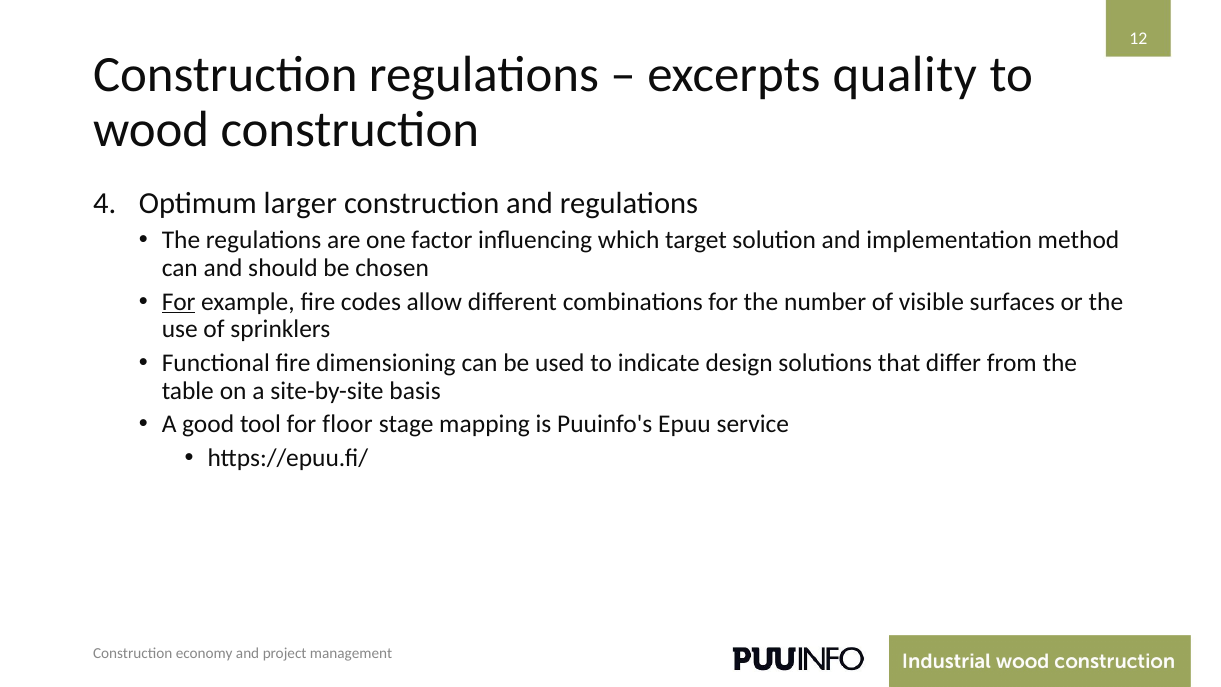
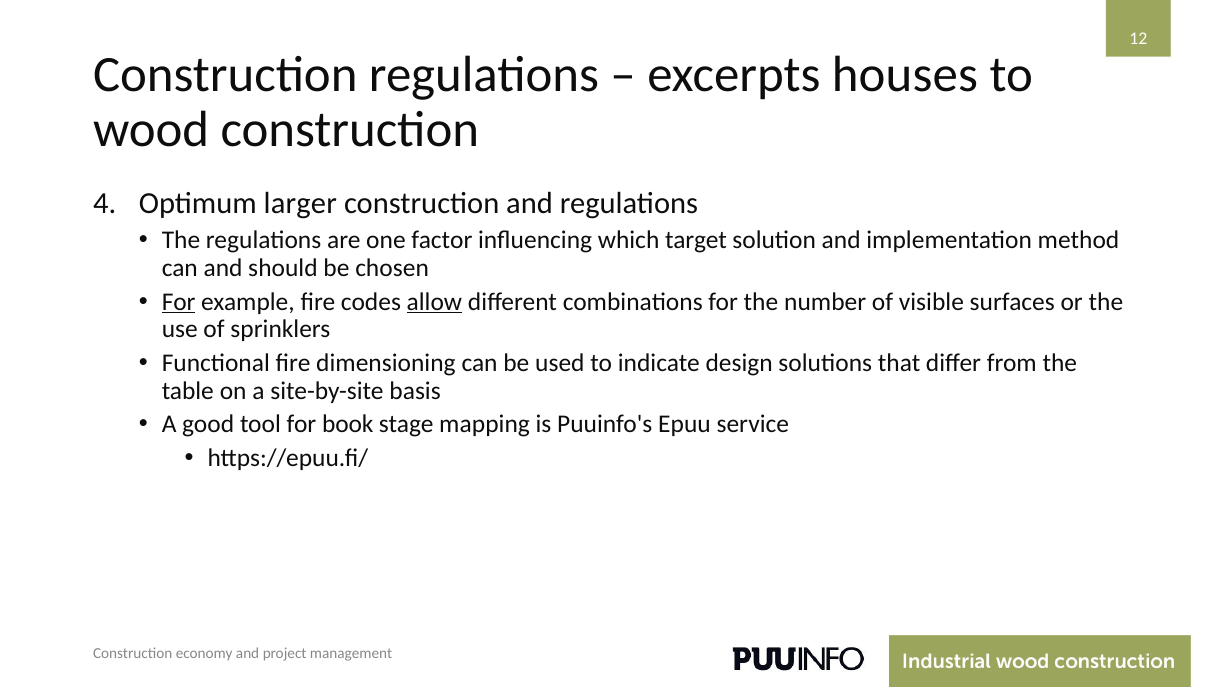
quality: quality -> houses (905, 75)
allow underline: none -> present (434, 302)
floor: floor -> book (348, 424)
